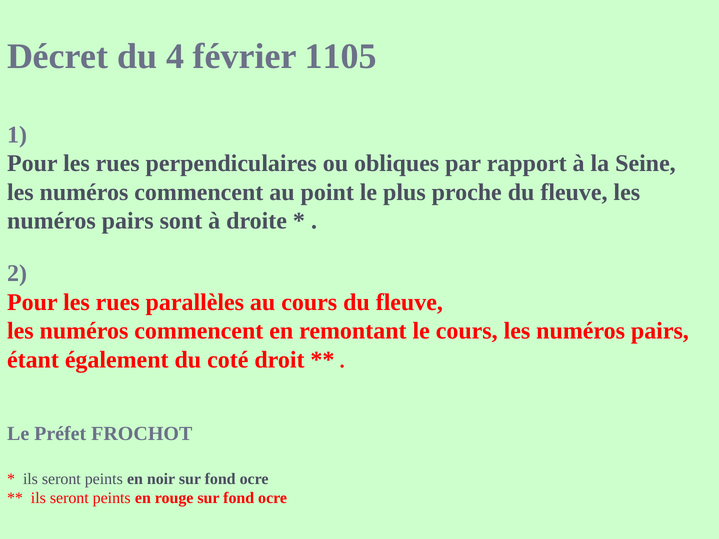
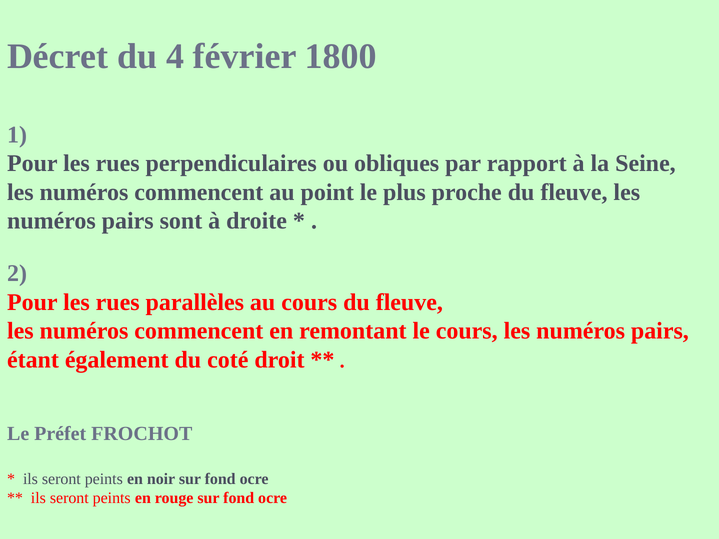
1105: 1105 -> 1800 (341, 56)
